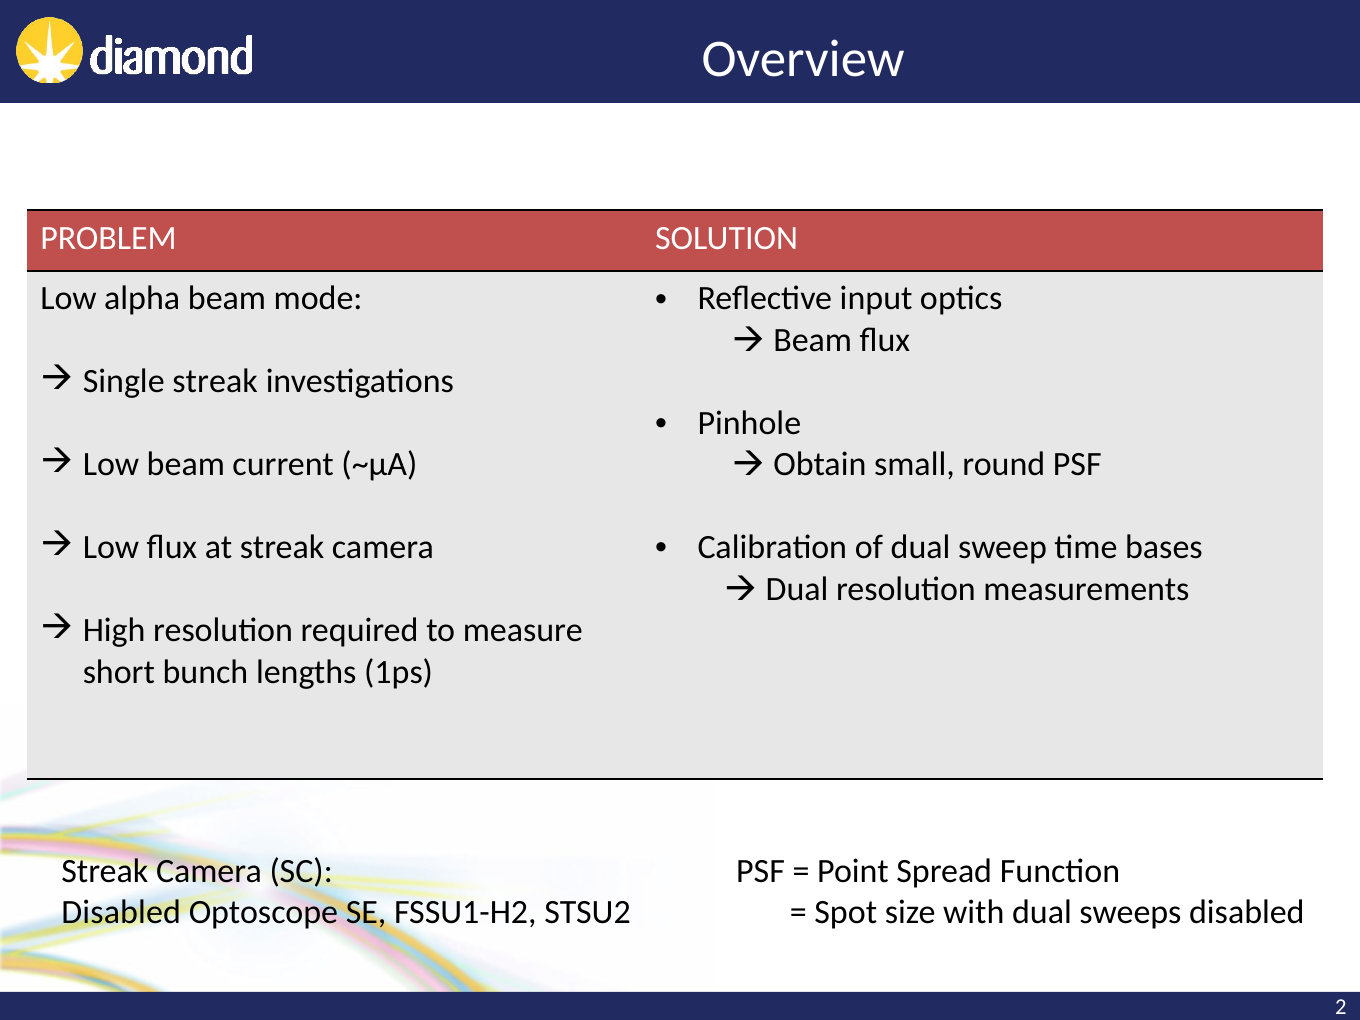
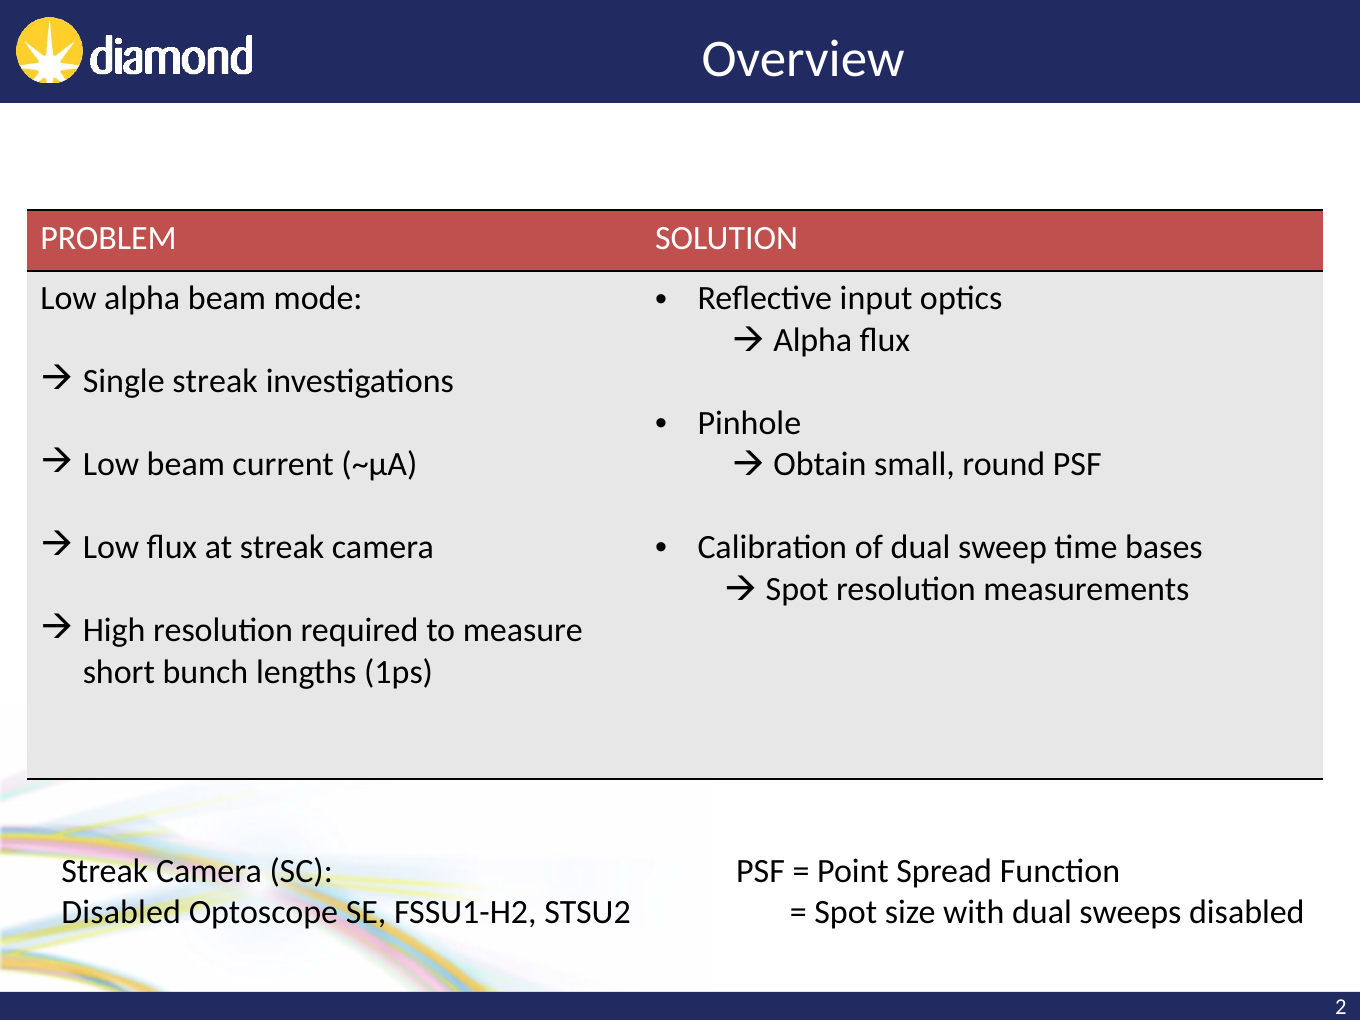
Beam: Beam -> Alpha (813, 340)
Dual: Dual -> Spot (797, 589)
